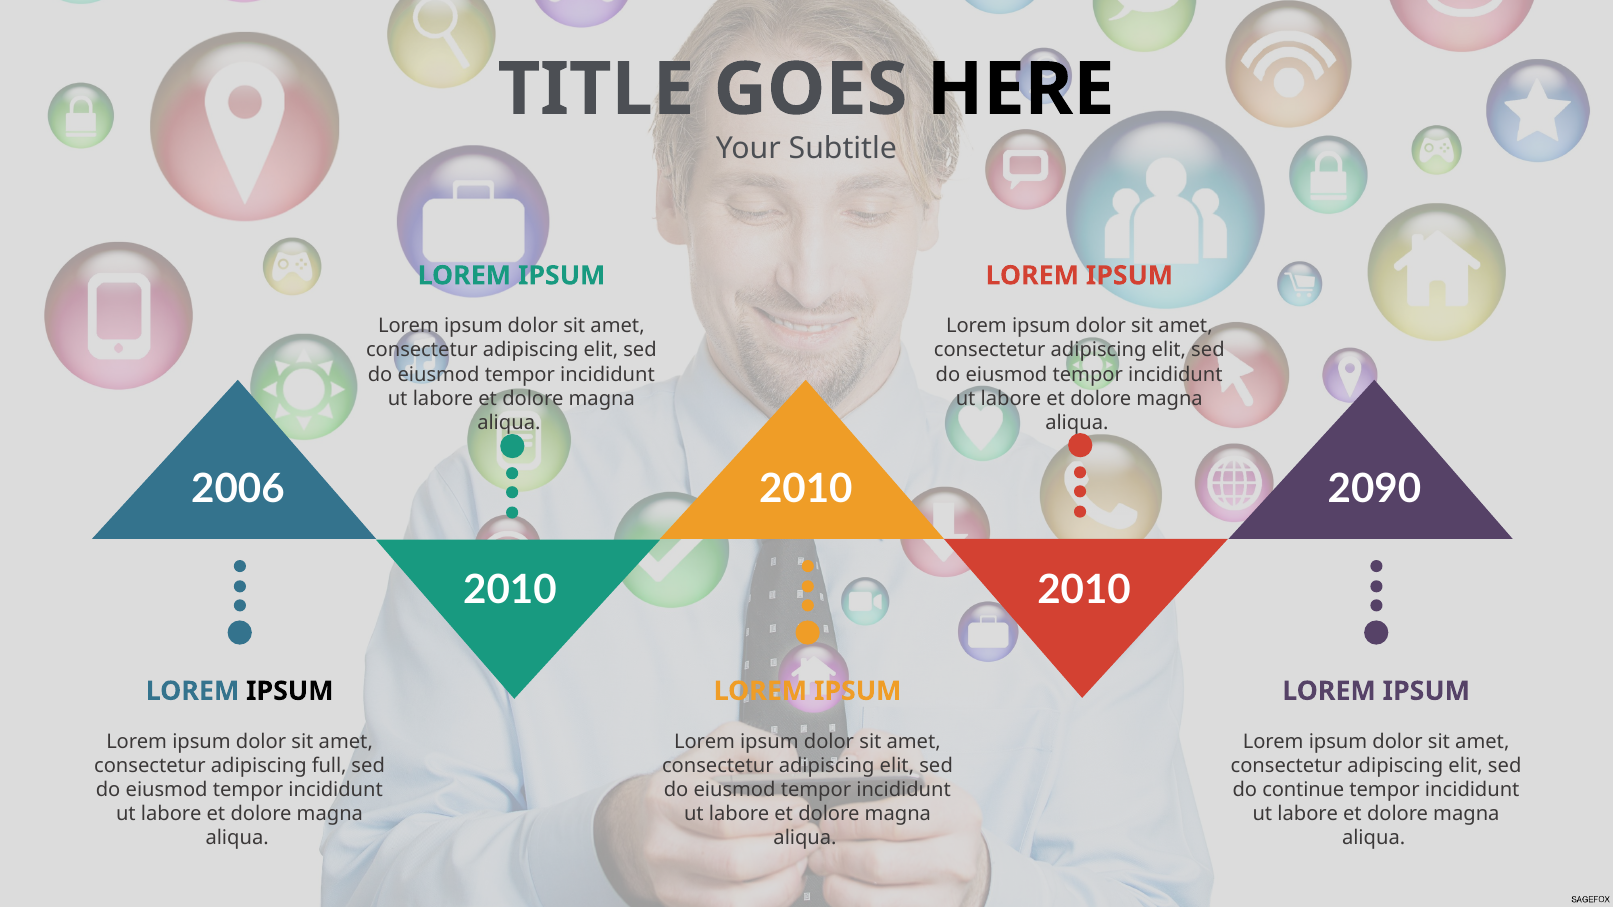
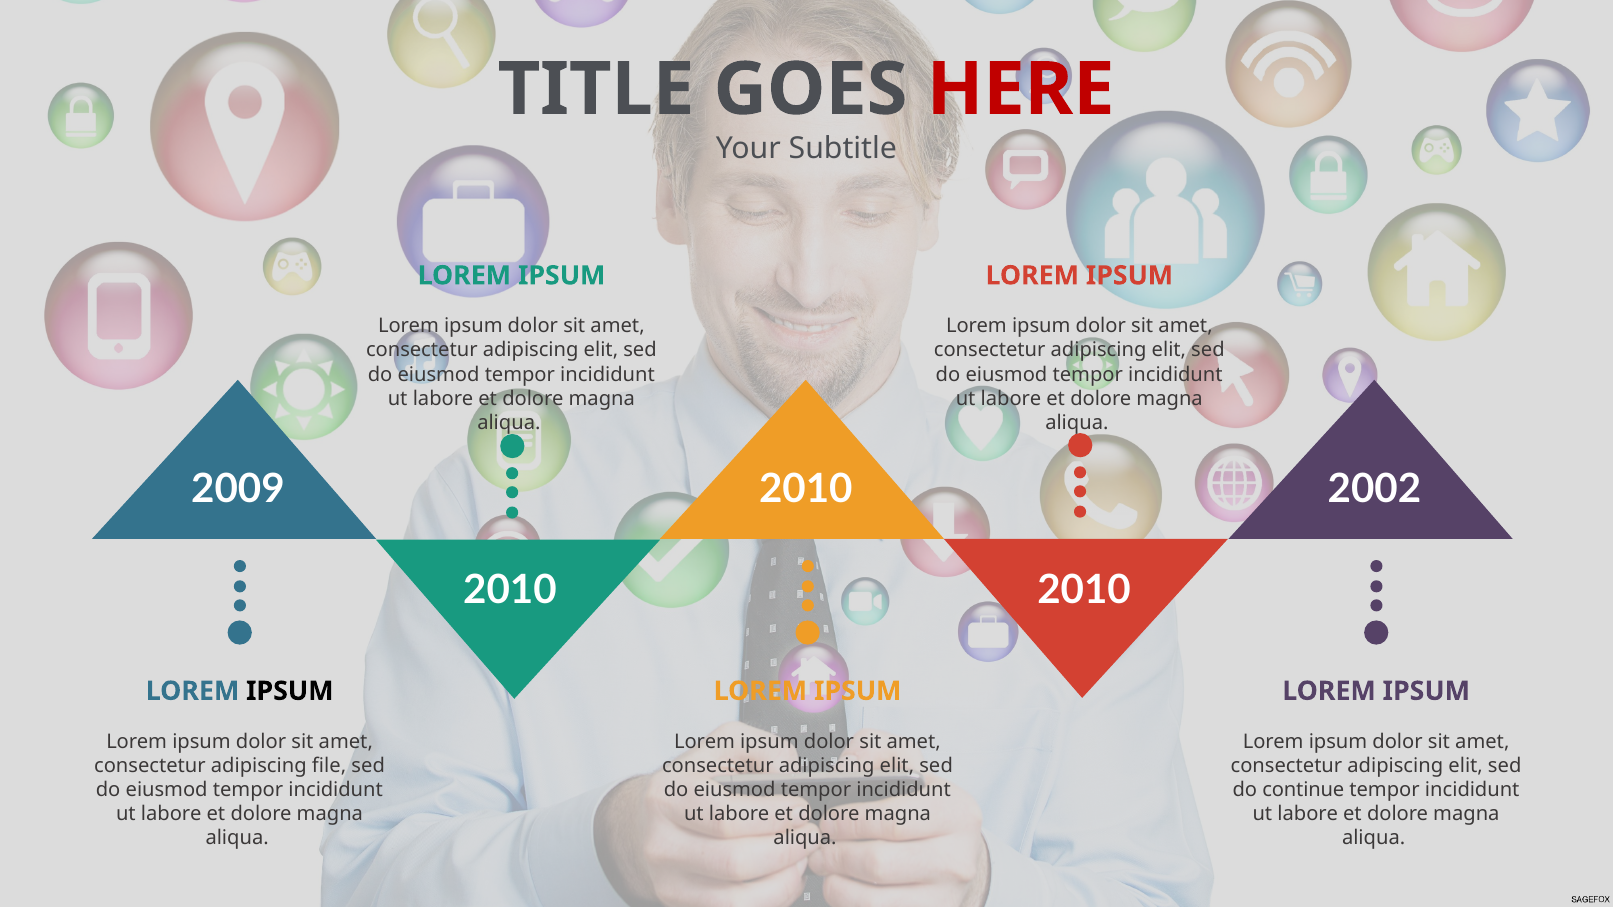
HERE colour: black -> red (1021, 90)
2006: 2006 -> 2009 (238, 490)
2090: 2090 -> 2002 (1374, 490)
full: full -> file (329, 766)
